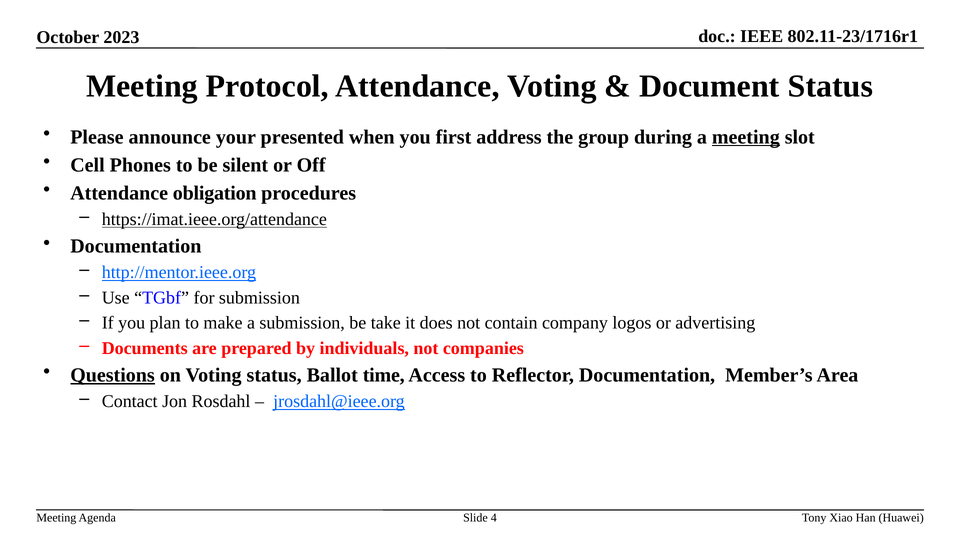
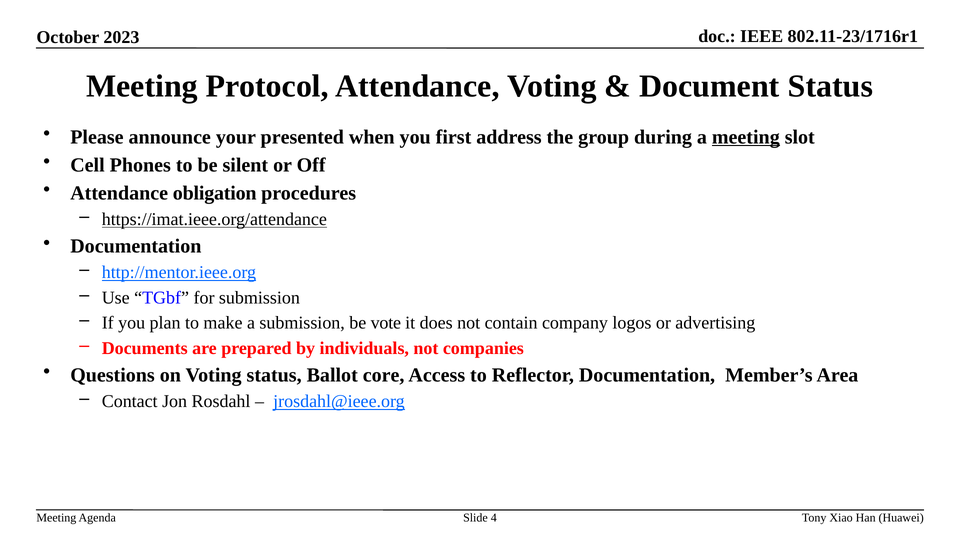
take: take -> vote (386, 323)
Questions underline: present -> none (113, 375)
time: time -> core (384, 375)
